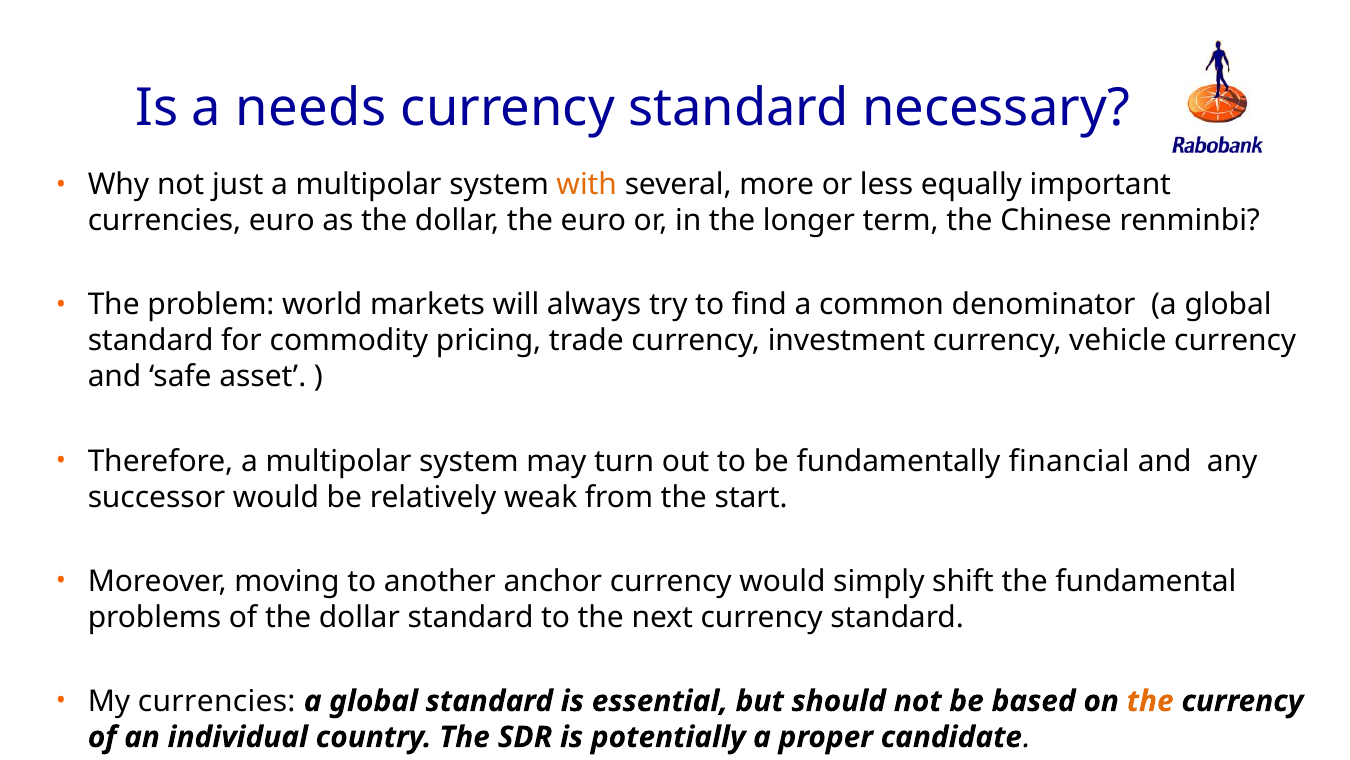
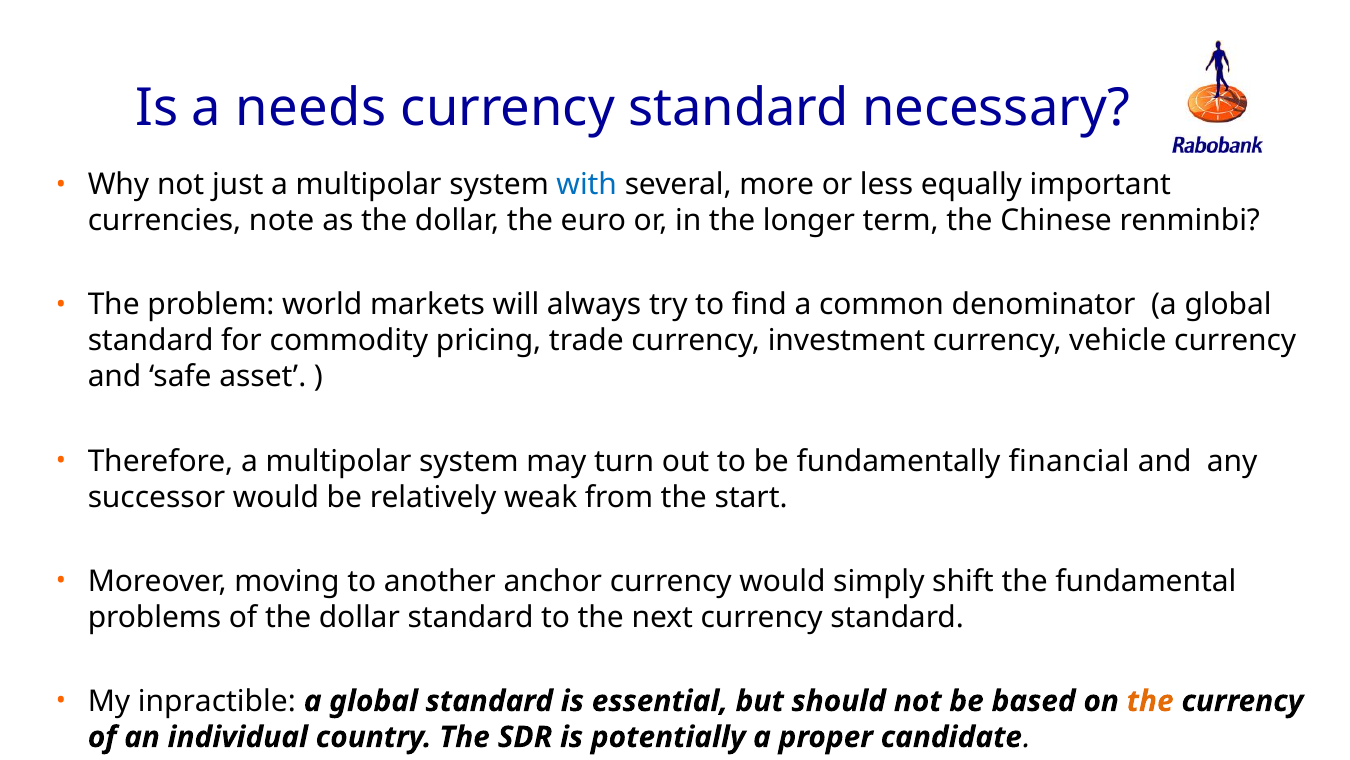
with colour: orange -> blue (587, 185)
currencies euro: euro -> note (282, 221)
My currencies: currencies -> inpractible (217, 701)
